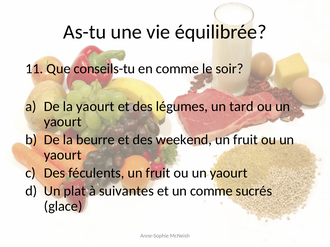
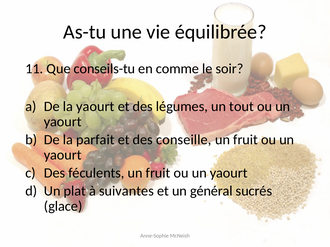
tard: tard -> tout (242, 107)
beurre: beurre -> parfait (95, 140)
weekend: weekend -> conseille (184, 140)
un comme: comme -> général (211, 191)
